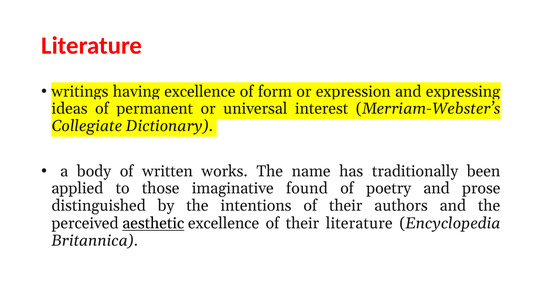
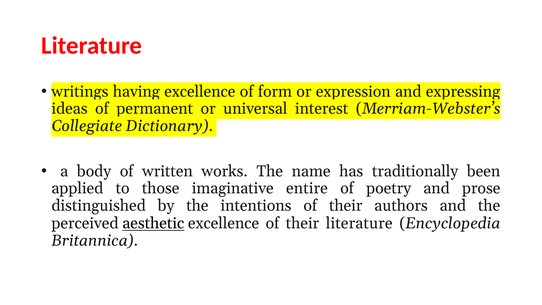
found: found -> entire (307, 188)
